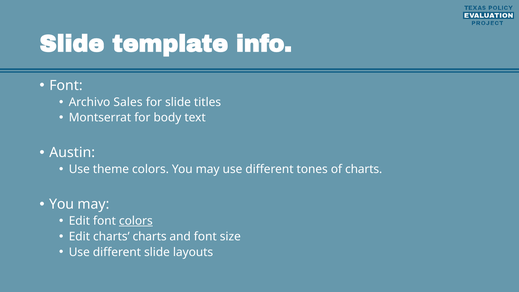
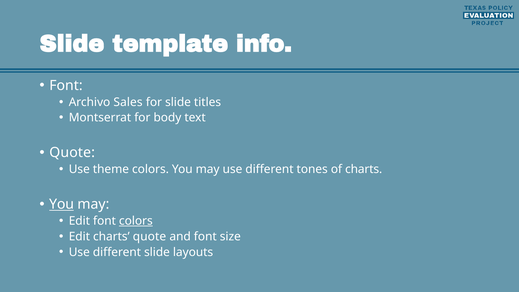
Austin: Austin -> Quote (72, 153)
You underline: none -> present (62, 204)
charts charts: charts -> quote (149, 237)
